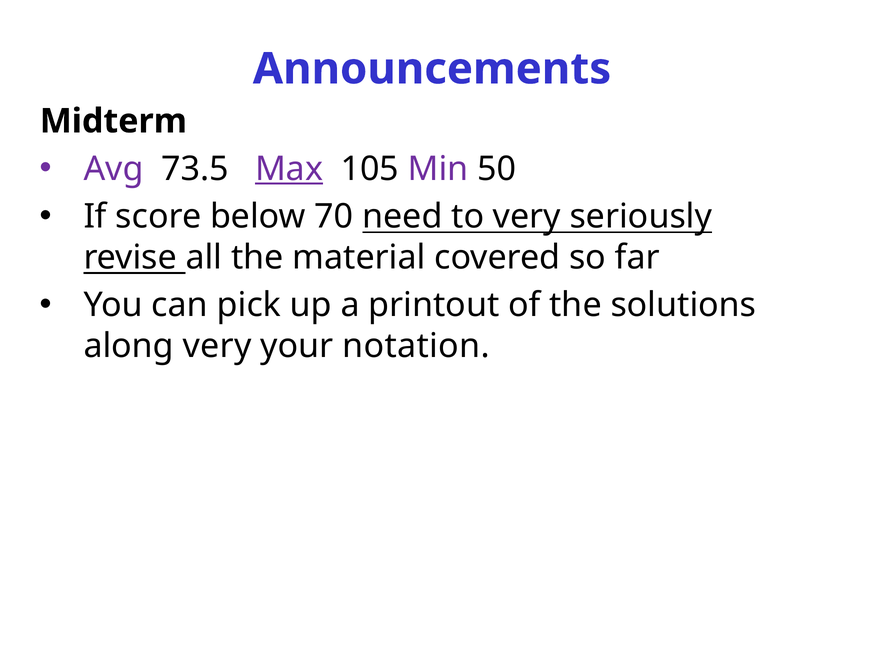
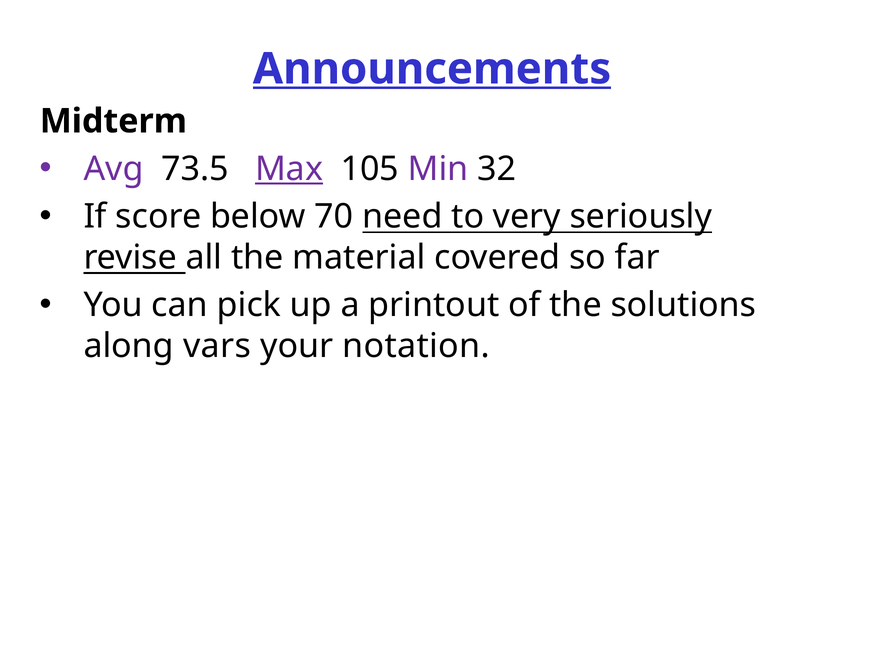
Announcements underline: none -> present (432, 69)
50: 50 -> 32 (497, 169)
along very: very -> vars (217, 346)
